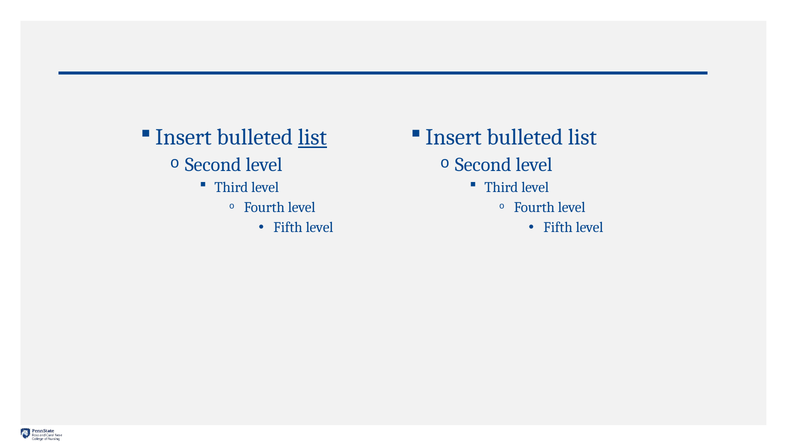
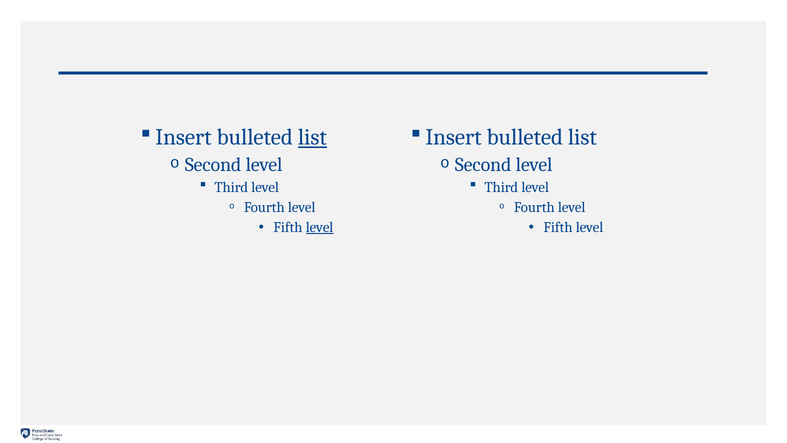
level underline: none -> present (320, 227)
